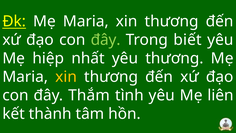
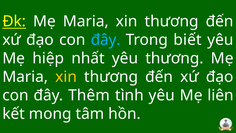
đây colour: light green -> light blue (106, 40)
Thắm: Thắm -> Thêm (89, 95)
thành: thành -> mong (50, 114)
